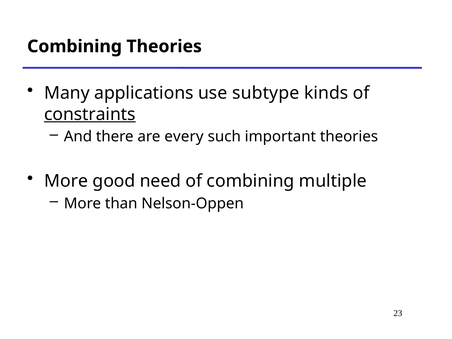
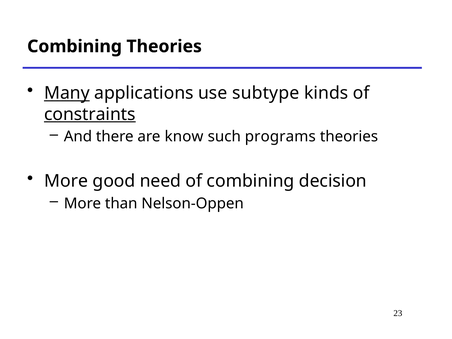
Many underline: none -> present (67, 93)
every: every -> know (184, 137)
important: important -> programs (280, 137)
multiple: multiple -> decision (333, 181)
